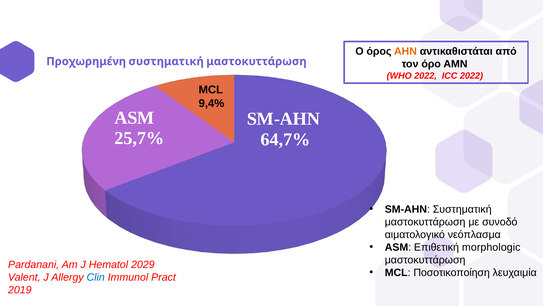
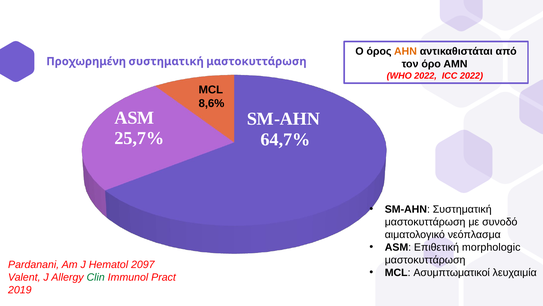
9,4%: 9,4% -> 8,6% (211, 103)
2029: 2029 -> 2097 (143, 264)
Ποσοτικοποίηση: Ποσοτικοποίηση -> Ασυμπτωματικοί (452, 272)
Clin colour: blue -> green (96, 277)
